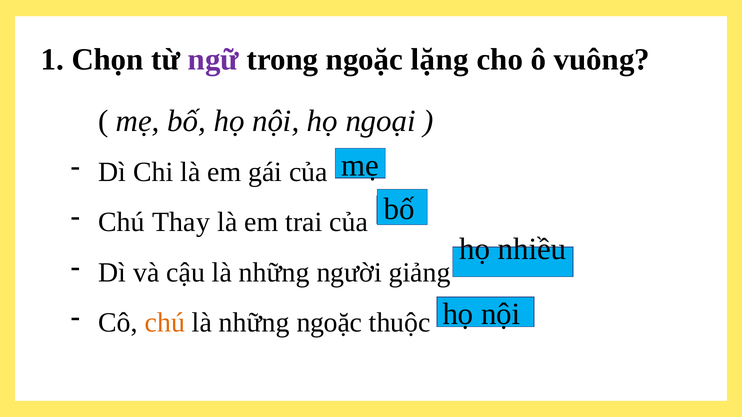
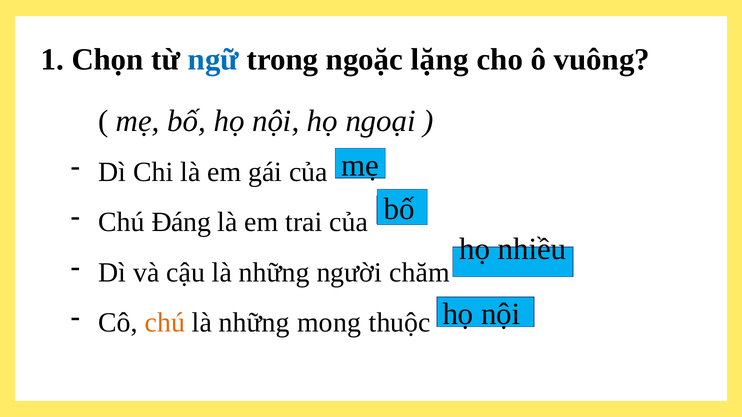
ngữ colour: purple -> blue (213, 60)
Thay: Thay -> Đáng (181, 222)
giảng: giảng -> chăm (420, 273)
những ngoặc: ngoặc -> mong (329, 323)
